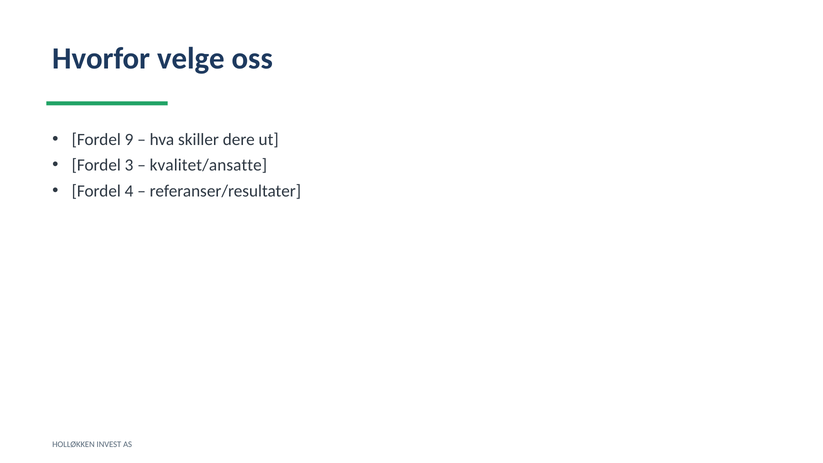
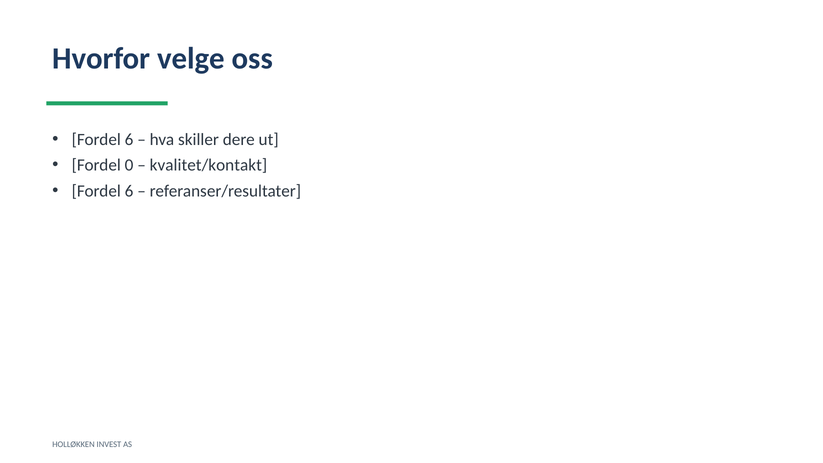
9: 9 -> 6 (129, 139)
3: 3 -> 0 (129, 165)
kvalitet/ansatte: kvalitet/ansatte -> kvalitet/kontakt (208, 165)
4: 4 -> 6 (129, 191)
